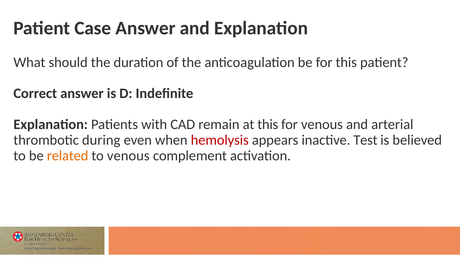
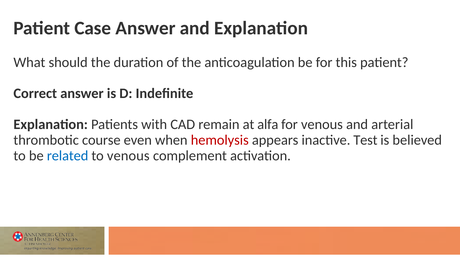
at this: this -> alfa (268, 124)
during: during -> course (101, 140)
related colour: orange -> blue (68, 156)
